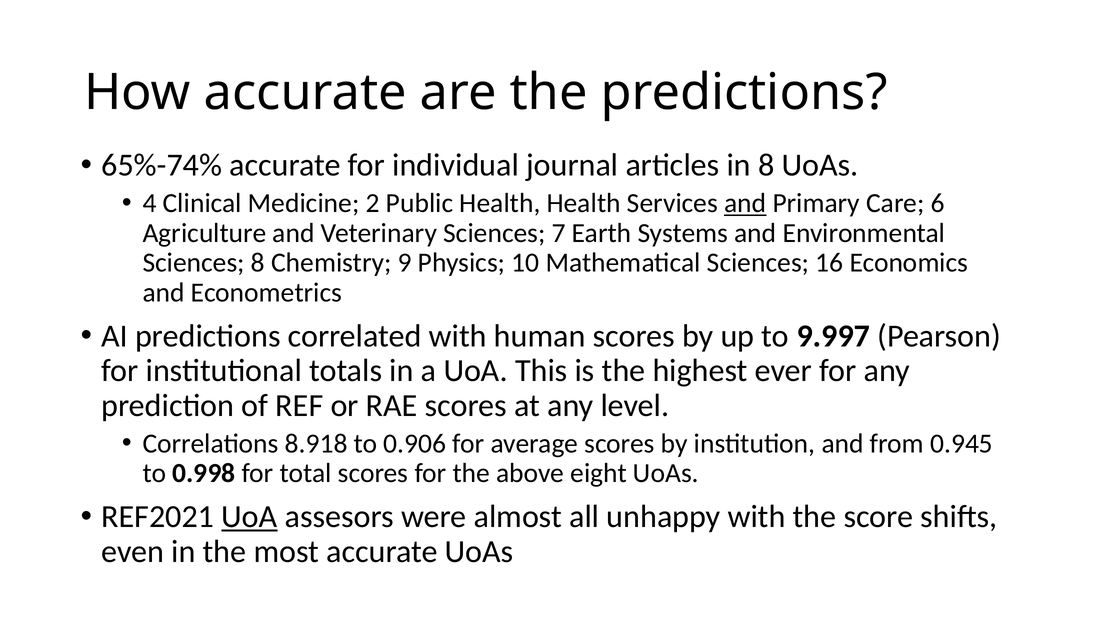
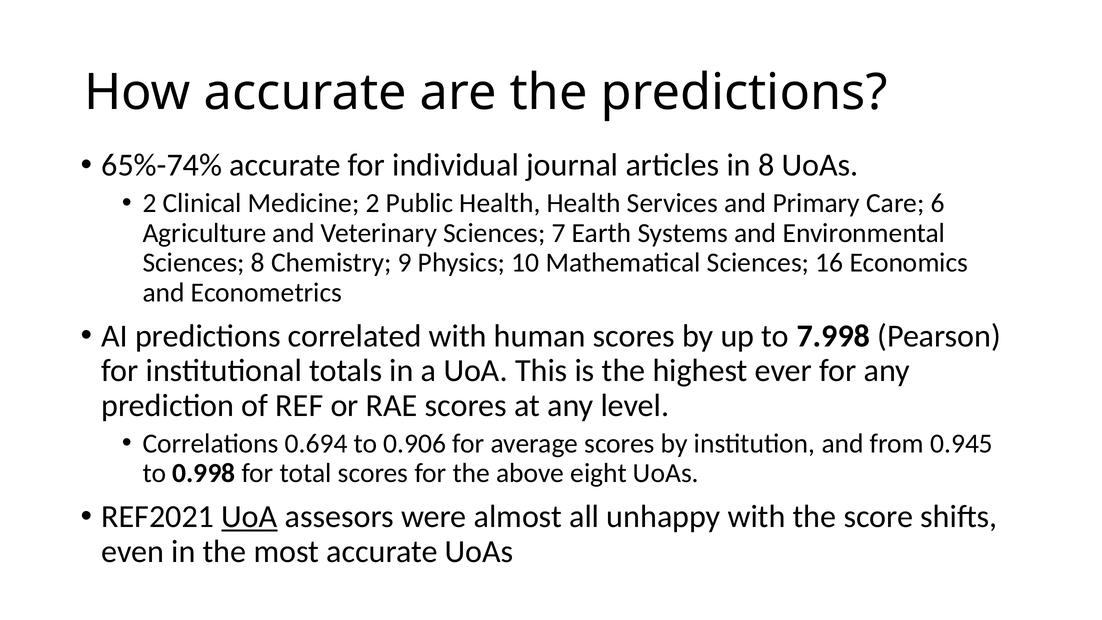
4: 4 -> 2 (150, 203)
and underline: present -> none (745, 203)
9.997: 9.997 -> 7.998 (833, 336)
8.918: 8.918 -> 0.694 (316, 443)
